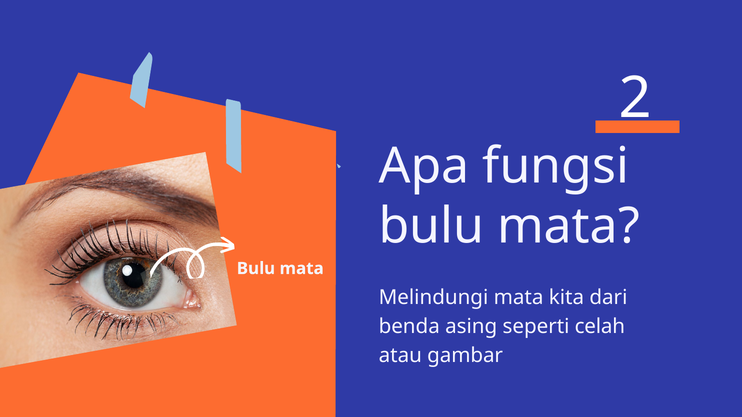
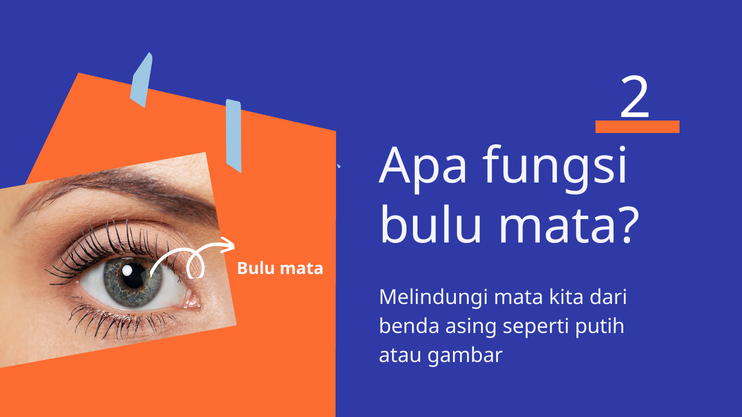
celah: celah -> putih (600, 327)
